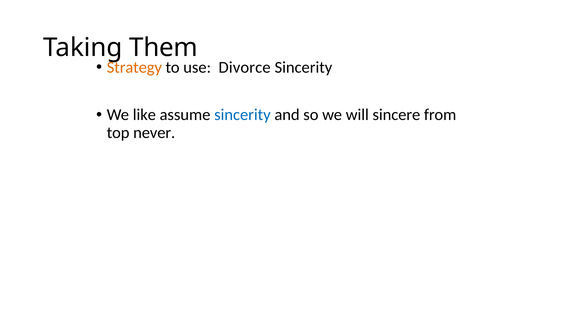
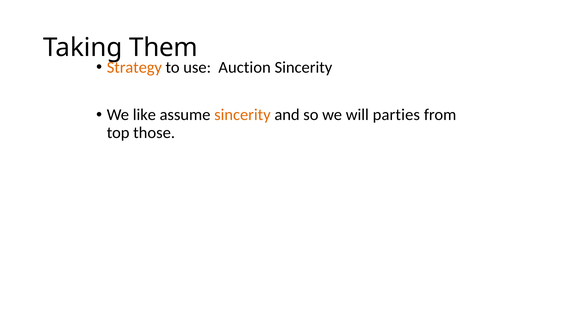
Divorce: Divorce -> Auction (245, 68)
sincerity colour: blue -> orange (242, 115)
sincere: sincere -> parties (396, 115)
never: never -> those (154, 133)
